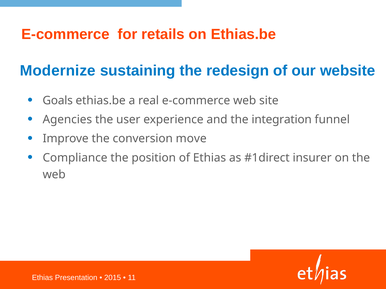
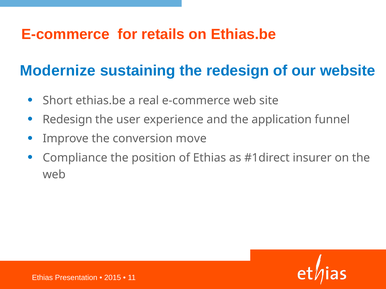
Goals: Goals -> Short (58, 101)
Agencies: Agencies -> Redesign (67, 120)
integration: integration -> application (282, 120)
